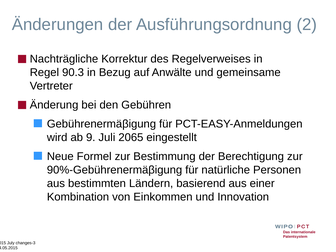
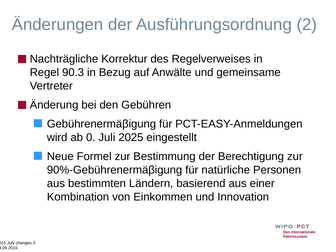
9: 9 -> 0 (91, 137)
2065: 2065 -> 2025 (131, 137)
